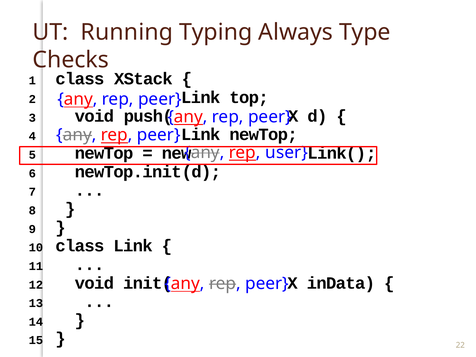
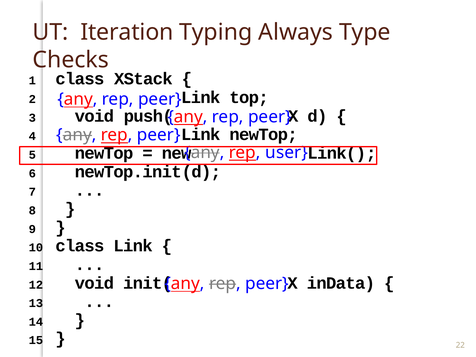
Running: Running -> Iteration (127, 32)
